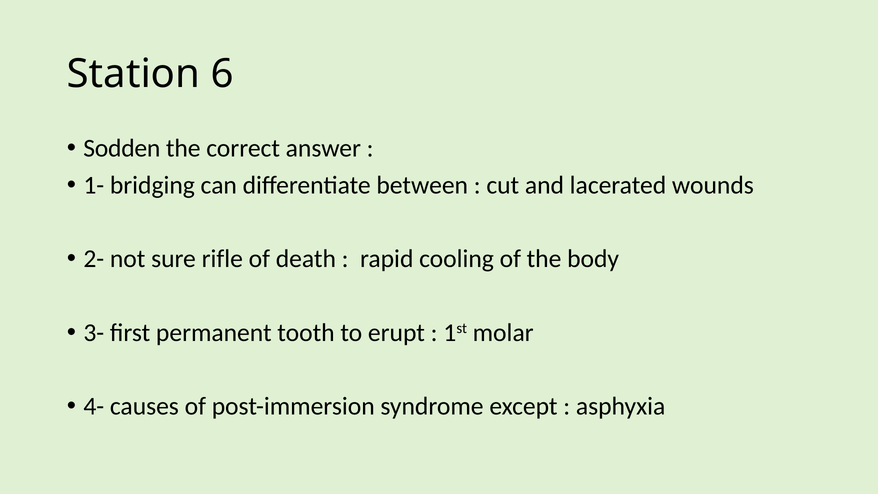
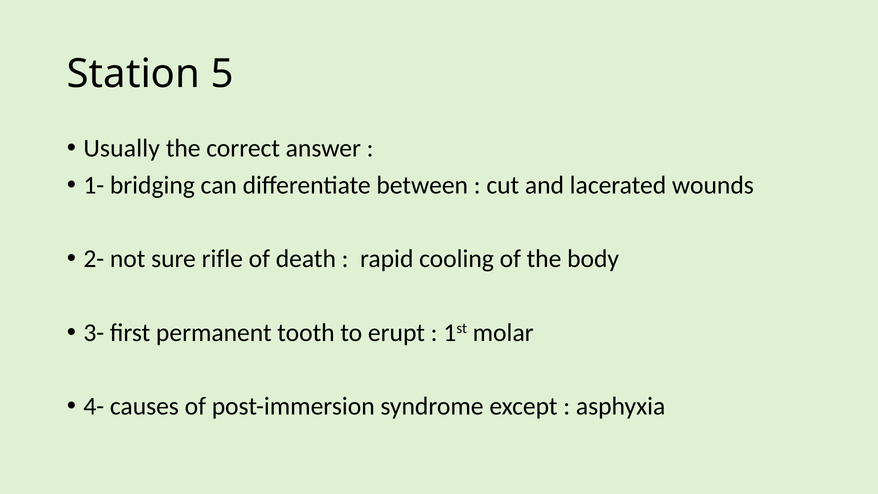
6: 6 -> 5 (222, 74)
Sodden: Sodden -> Usually (122, 148)
